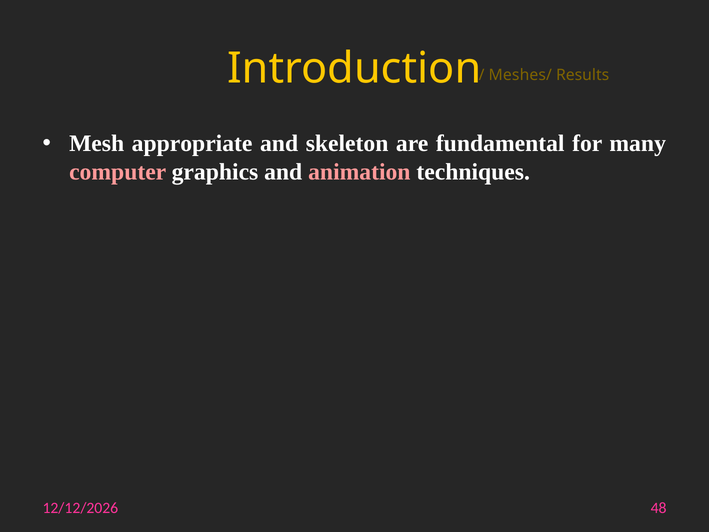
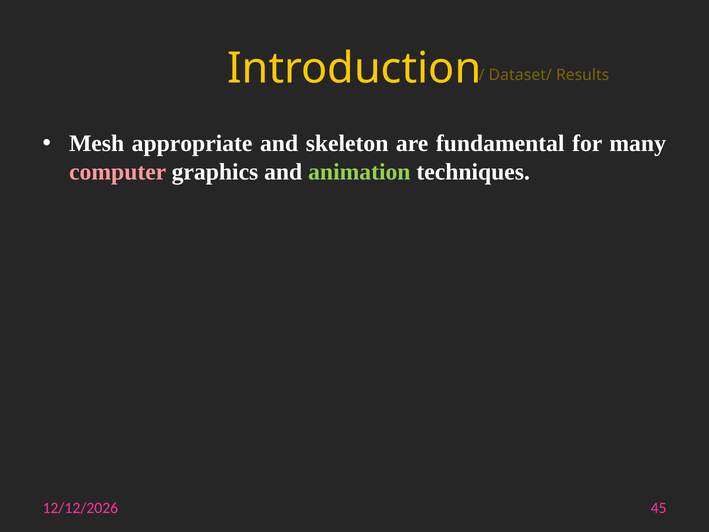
Meshes/: Meshes/ -> Dataset/ (520, 75)
animation colour: pink -> light green (359, 172)
48: 48 -> 45 (659, 508)
